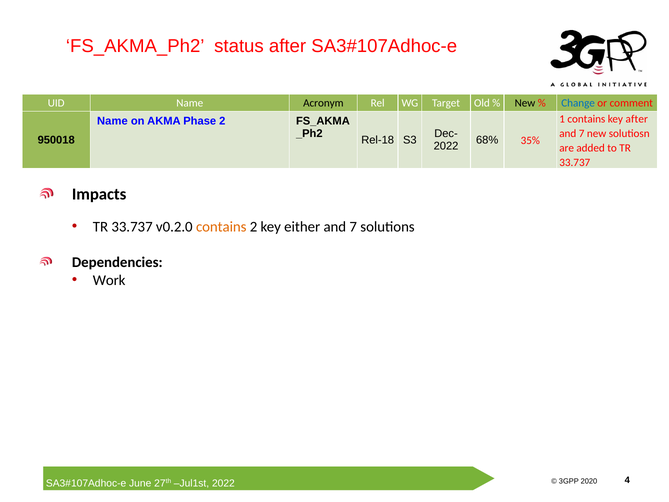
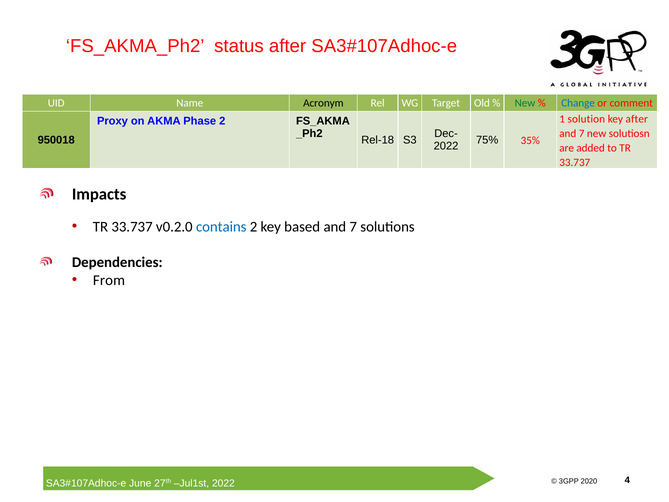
New colour: black -> green (525, 103)
1 contains: contains -> solution (586, 119)
Name: Name -> Proxy (112, 121)
68%: 68% -> 75% (487, 140)
contains colour: orange -> blue (221, 227)
either: either -> based (302, 227)
Work: Work -> From (109, 280)
